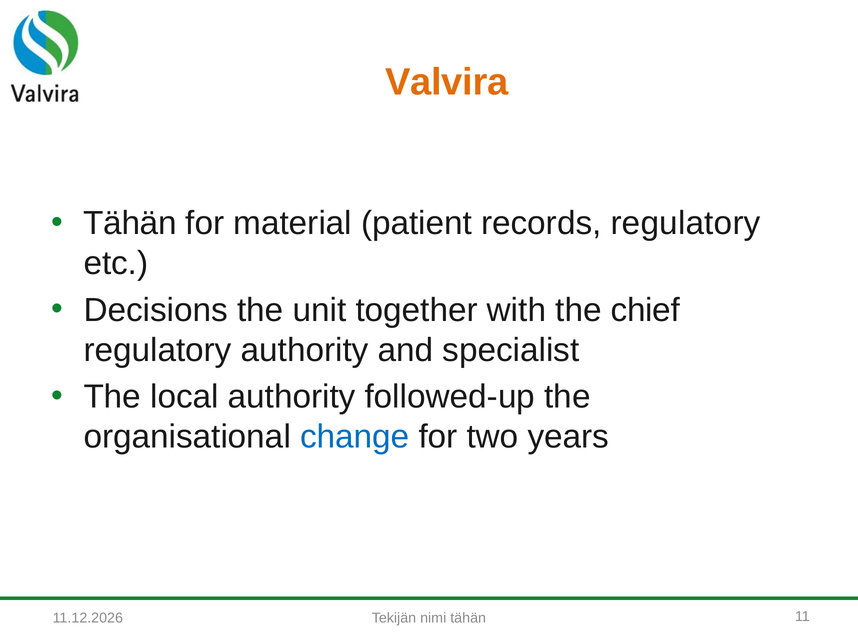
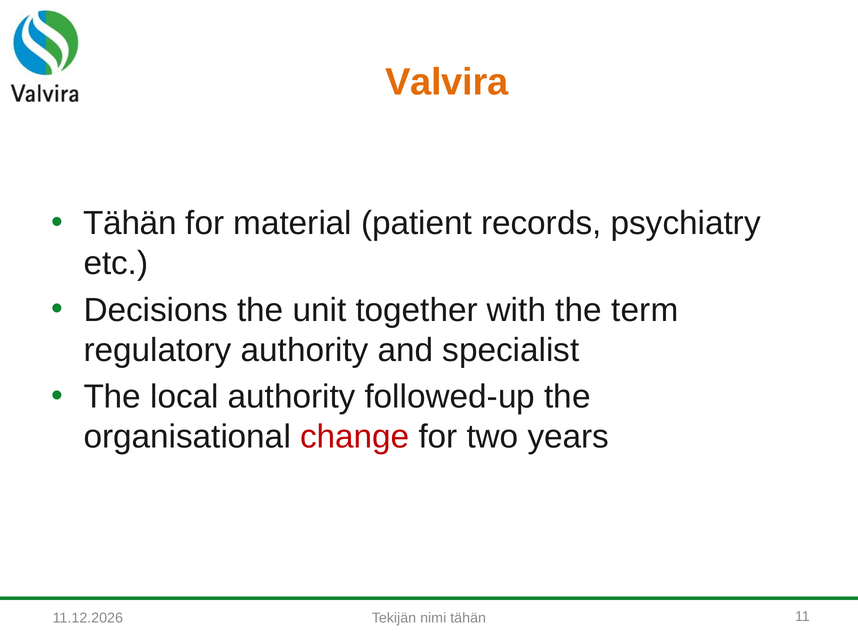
records regulatory: regulatory -> psychiatry (686, 224)
chief: chief -> term (645, 310)
change colour: blue -> red (355, 437)
